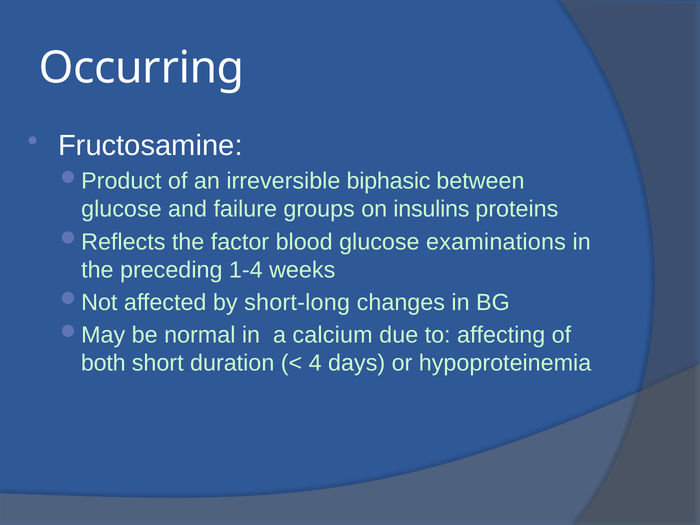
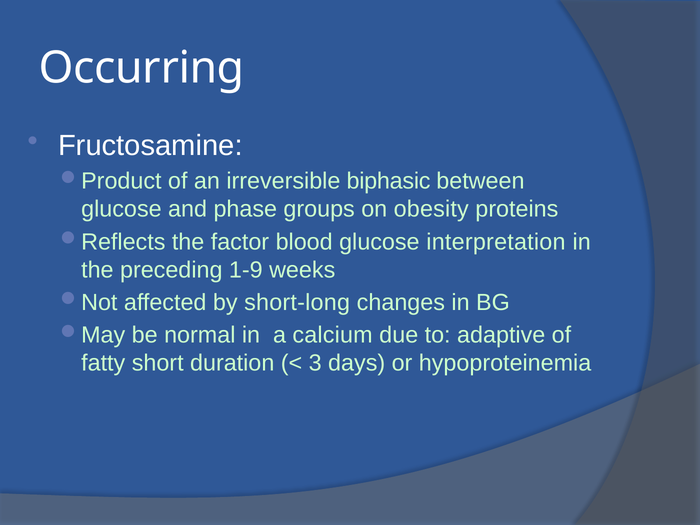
failure: failure -> phase (245, 209)
insulins: insulins -> obesity (431, 209)
examinations: examinations -> interpretation (496, 242)
1-4: 1-4 -> 1-9 (246, 270)
affecting: affecting -> adaptive (501, 335)
both: both -> fatty (103, 363)
4: 4 -> 3 (315, 363)
